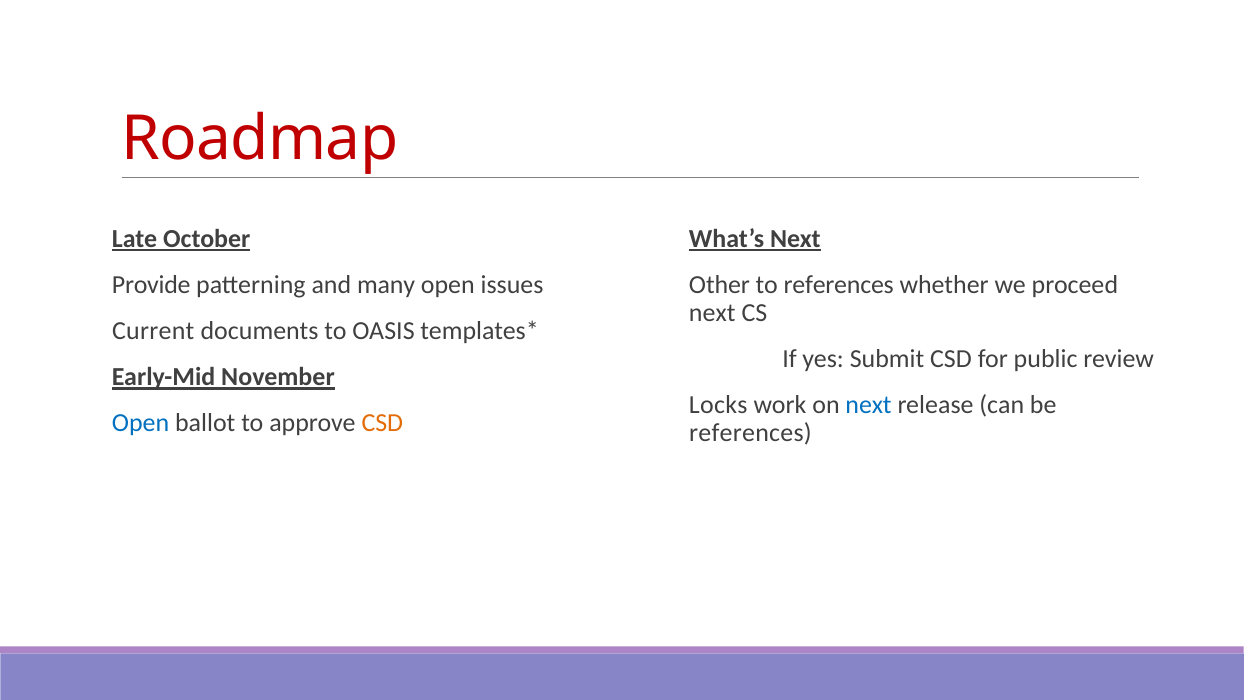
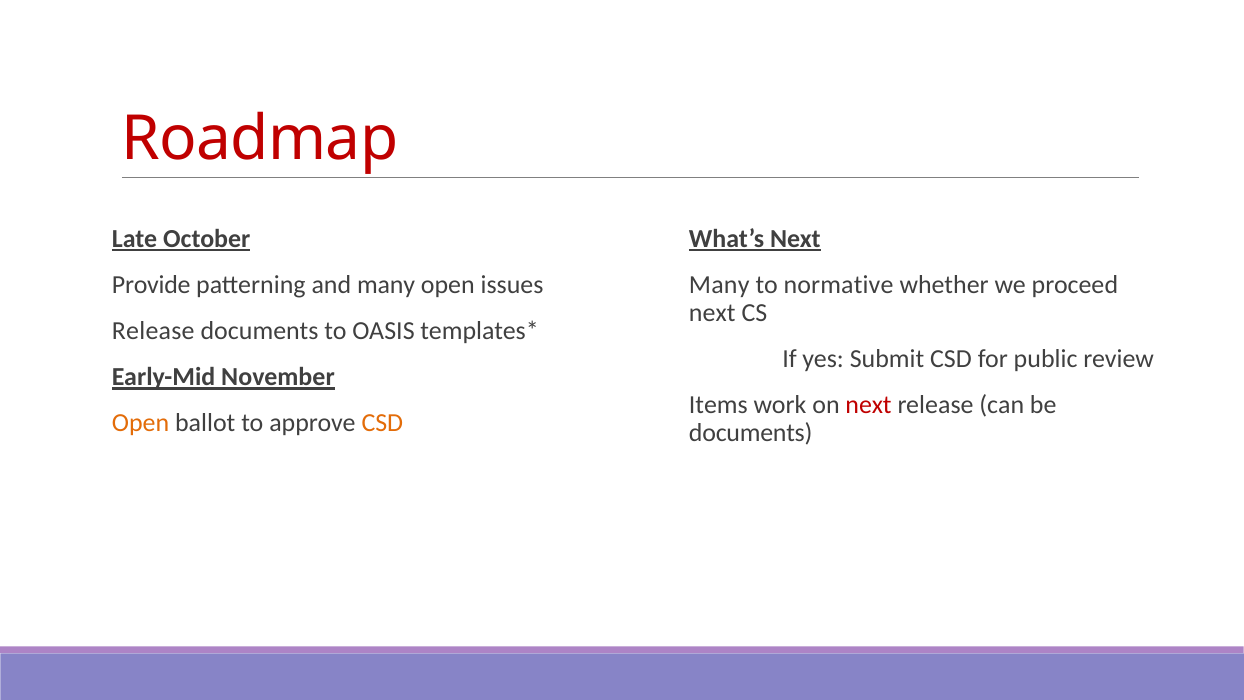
Other: Other -> Many (719, 285)
to references: references -> normative (839, 285)
Current: Current -> Release (153, 331)
Locks: Locks -> Items (718, 405)
next colour: blue -> red (869, 405)
Open colour: blue -> orange (141, 423)
references: references -> documents (751, 433)
